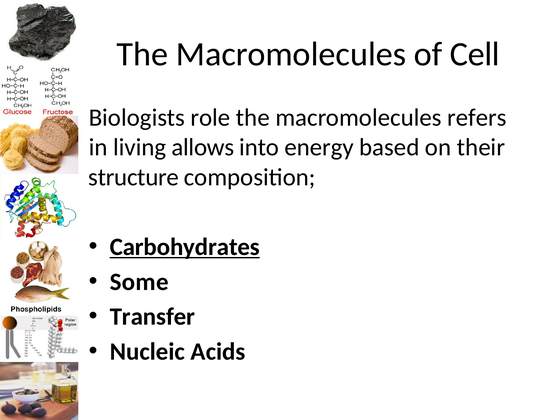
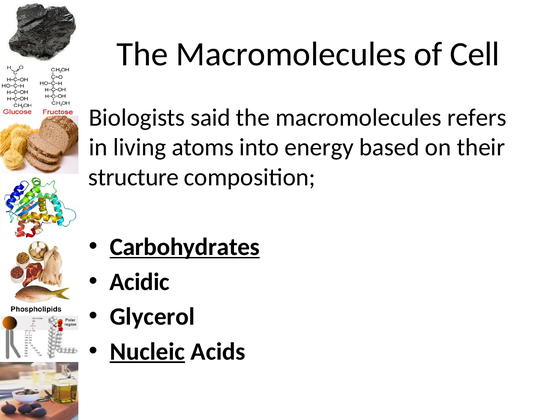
role: role -> said (210, 117)
allows: allows -> atoms (203, 147)
Some: Some -> Acidic (140, 282)
Transfer: Transfer -> Glycerol (152, 317)
Nucleic underline: none -> present (147, 352)
